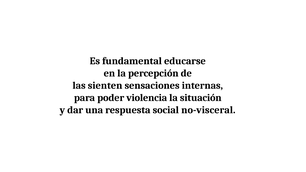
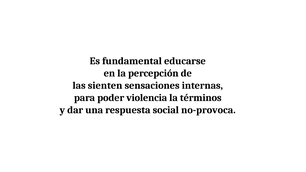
situación: situación -> términos (201, 98)
no-visceral: no-visceral -> no-provoca (208, 110)
